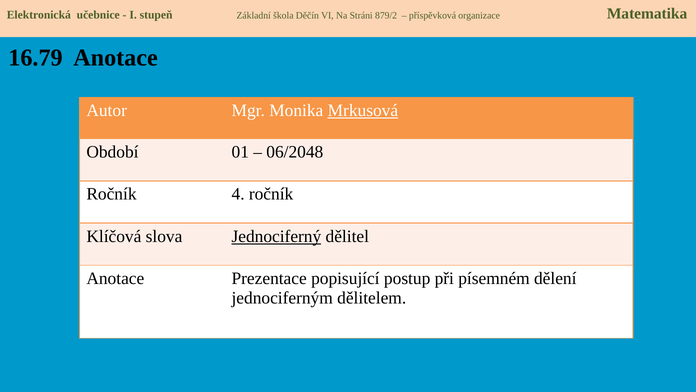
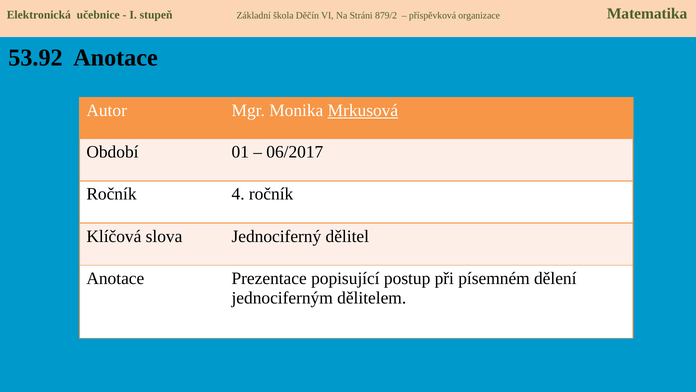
16.79: 16.79 -> 53.92 (36, 58)
06/2048: 06/2048 -> 06/2017 (295, 152)
Jednociferný underline: present -> none (276, 236)
